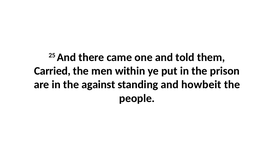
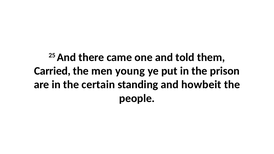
within: within -> young (130, 71)
against: against -> certain (98, 85)
